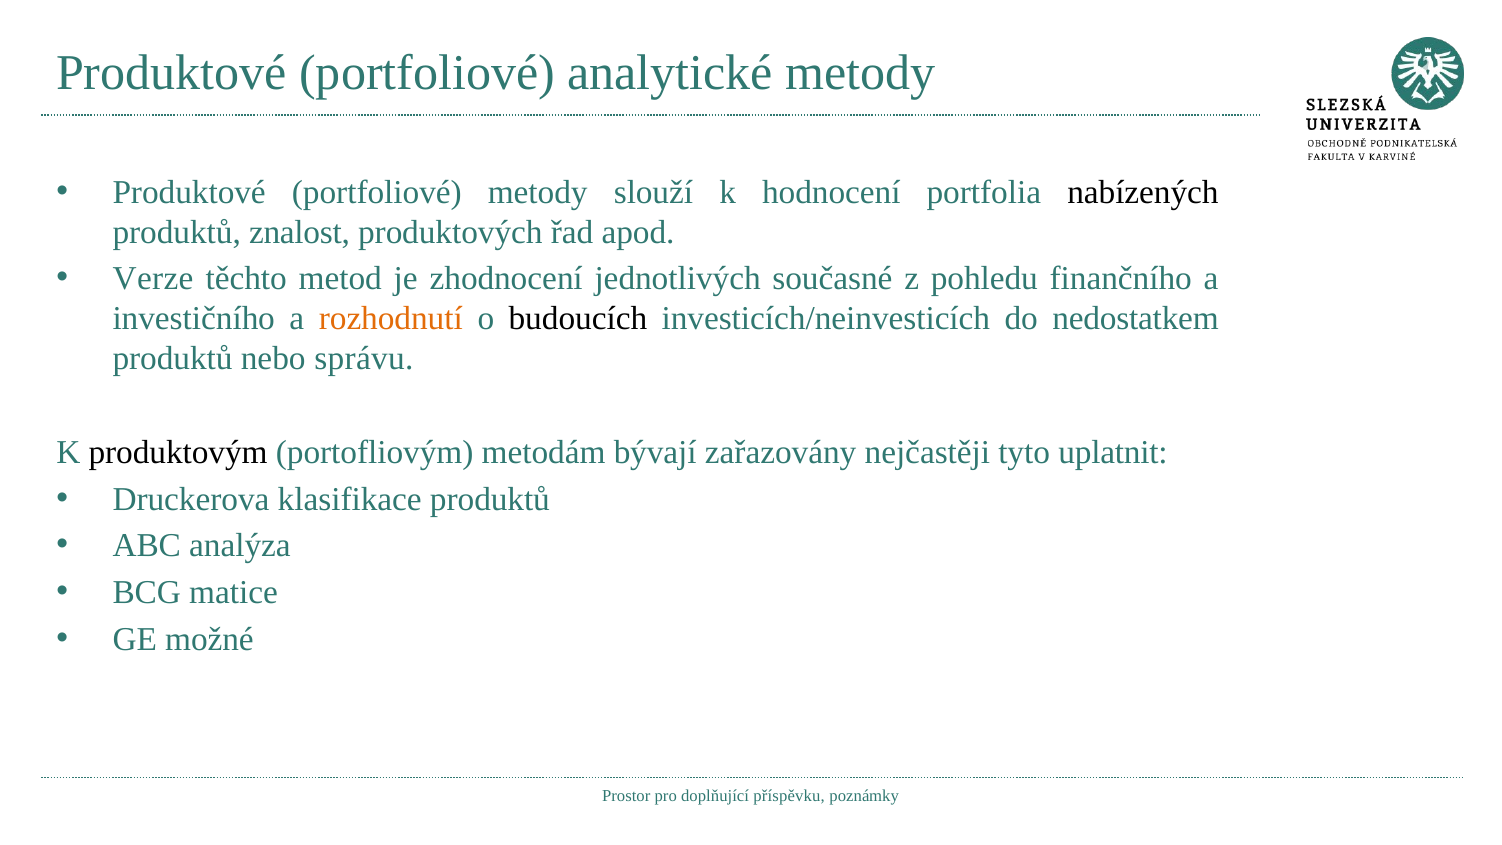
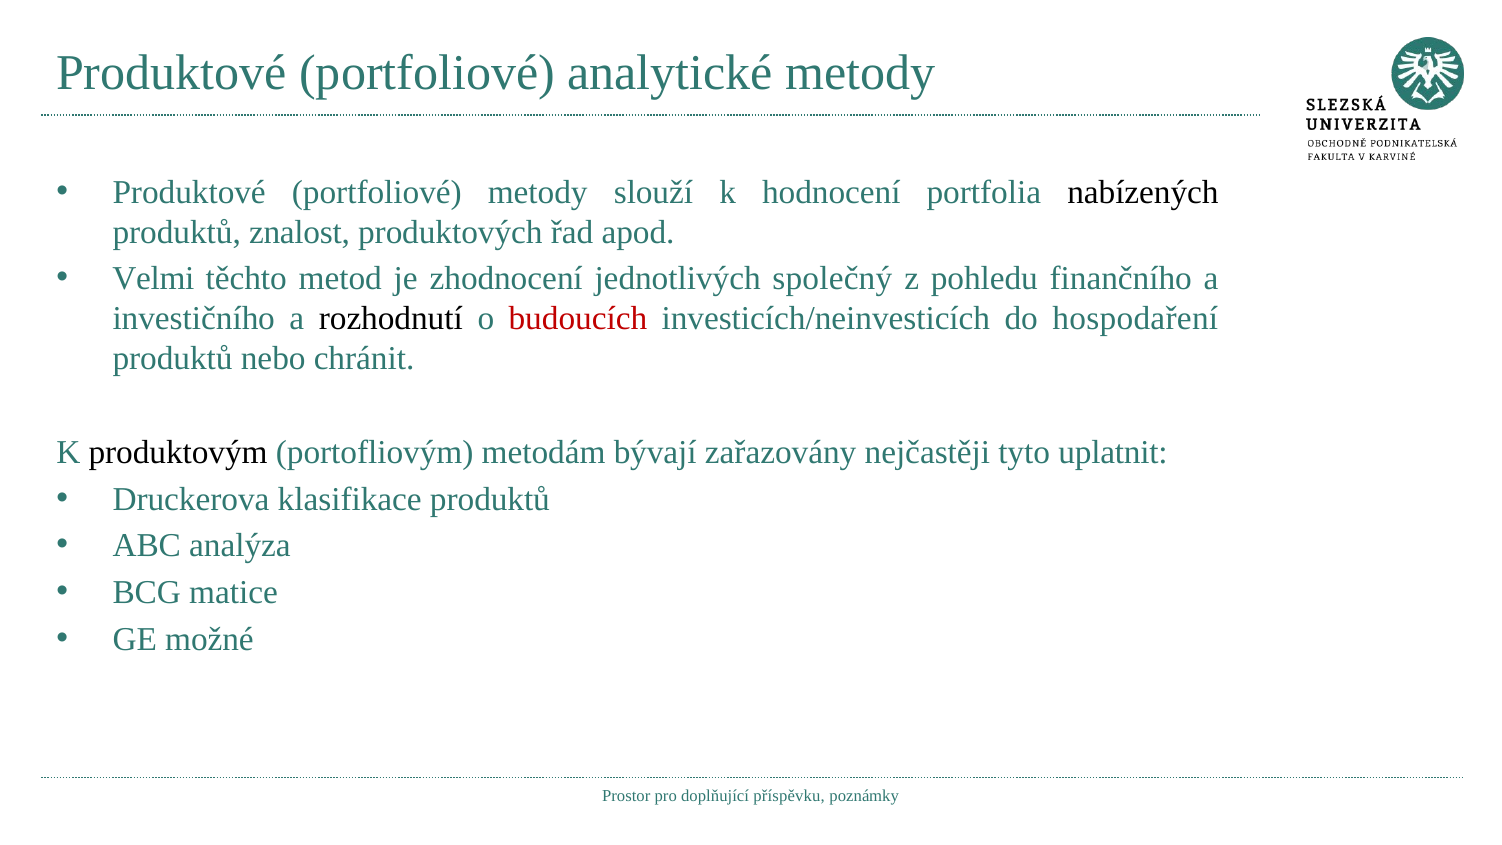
Verze: Verze -> Velmi (153, 279)
současné: současné -> společný (832, 279)
rozhodnutí colour: orange -> black (391, 319)
budoucích colour: black -> red (578, 319)
nedostatkem: nedostatkem -> hospodaření (1135, 319)
správu: správu -> chránit (364, 359)
